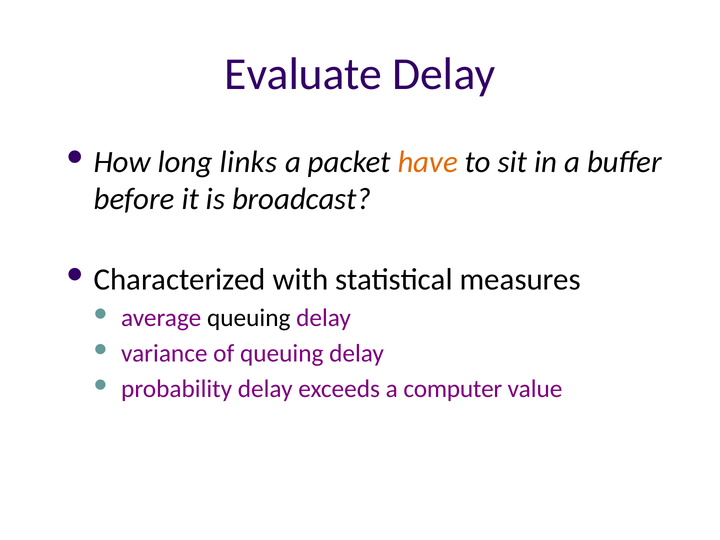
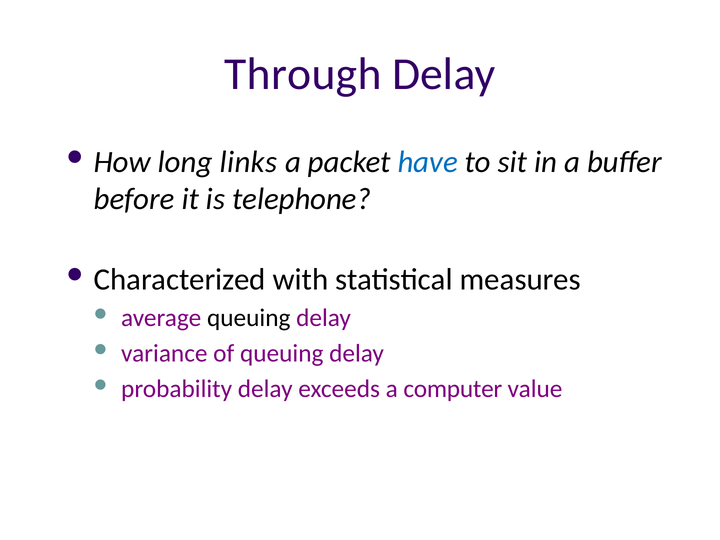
Evaluate: Evaluate -> Through (303, 74)
have colour: orange -> blue (428, 162)
broadcast: broadcast -> telephone (302, 199)
